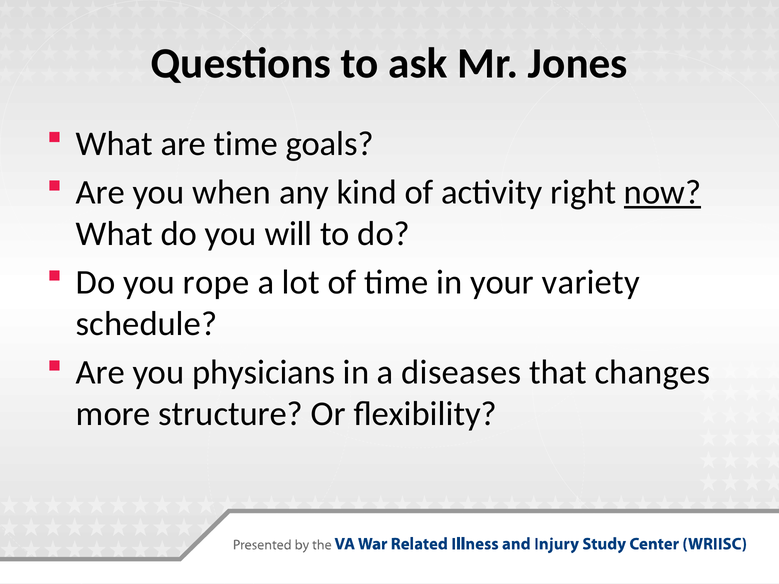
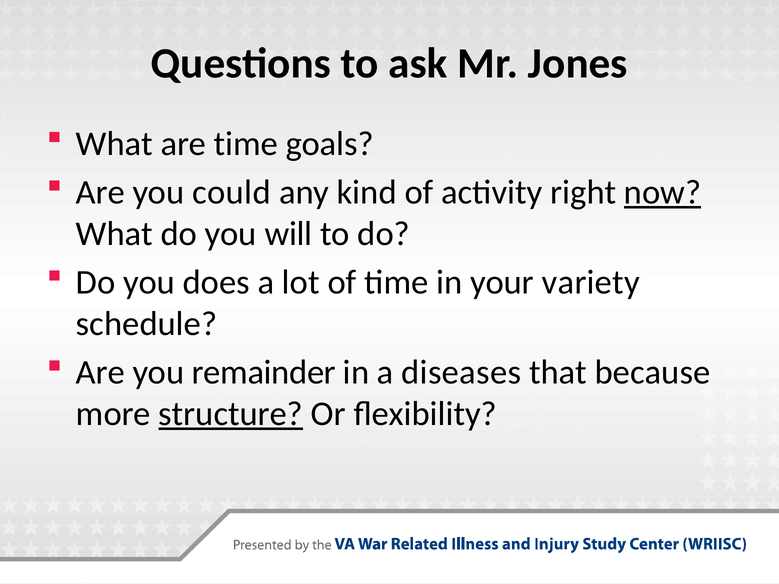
when: when -> could (232, 192)
rope: rope -> does (216, 282)
physicians: physicians -> remainder (264, 373)
changes: changes -> because (652, 373)
structure underline: none -> present (231, 414)
